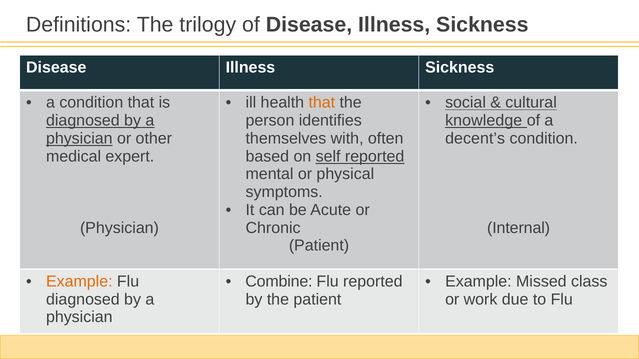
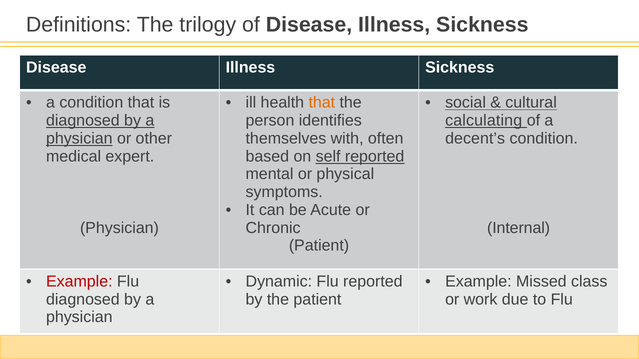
knowledge: knowledge -> calculating (484, 121)
Example colour: orange -> red (79, 282)
Combine: Combine -> Dynamic (279, 282)
